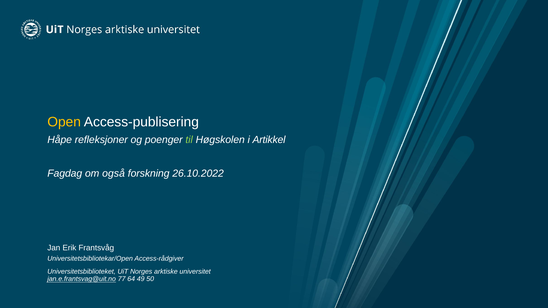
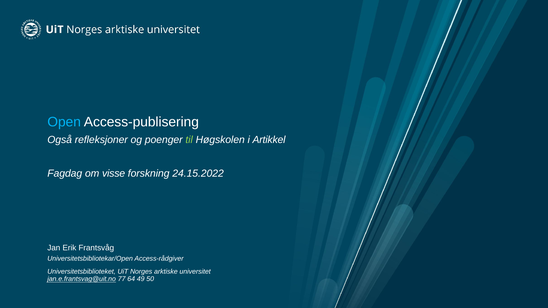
Open colour: yellow -> light blue (64, 122)
Håpe: Håpe -> Også (60, 140)
også: også -> visse (114, 173)
26.10.2022: 26.10.2022 -> 24.15.2022 (198, 173)
